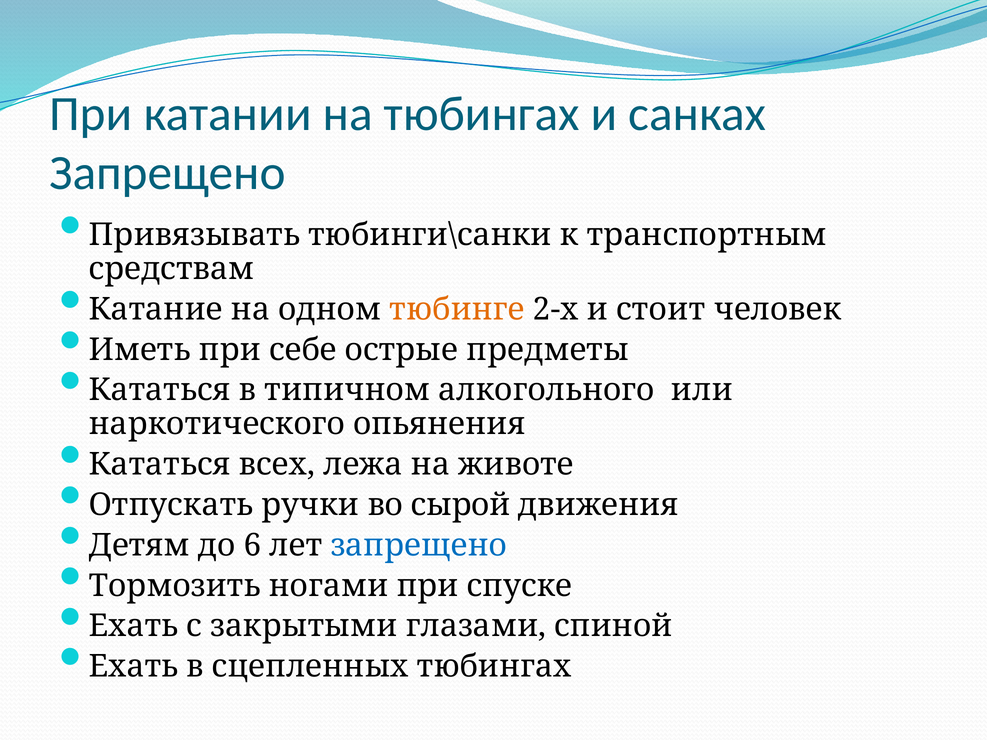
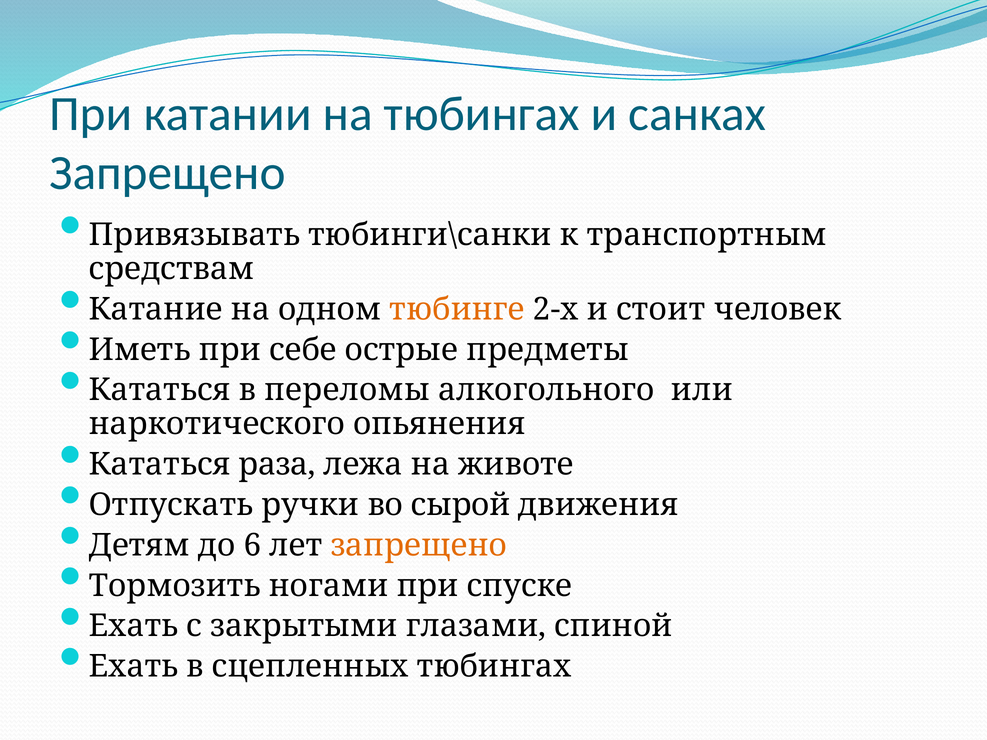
типичном: типичном -> переломы (347, 390)
всех: всех -> раза (277, 465)
запрещено colour: blue -> orange (419, 545)
